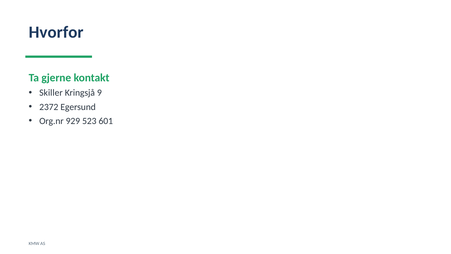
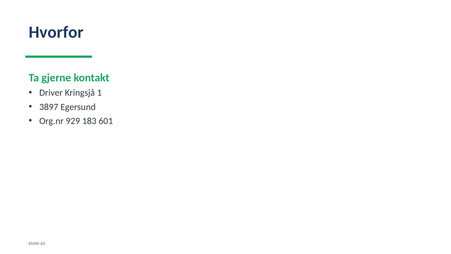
Skiller: Skiller -> Driver (51, 93)
9: 9 -> 1 (99, 93)
2372: 2372 -> 3897 (49, 107)
523: 523 -> 183 (89, 121)
